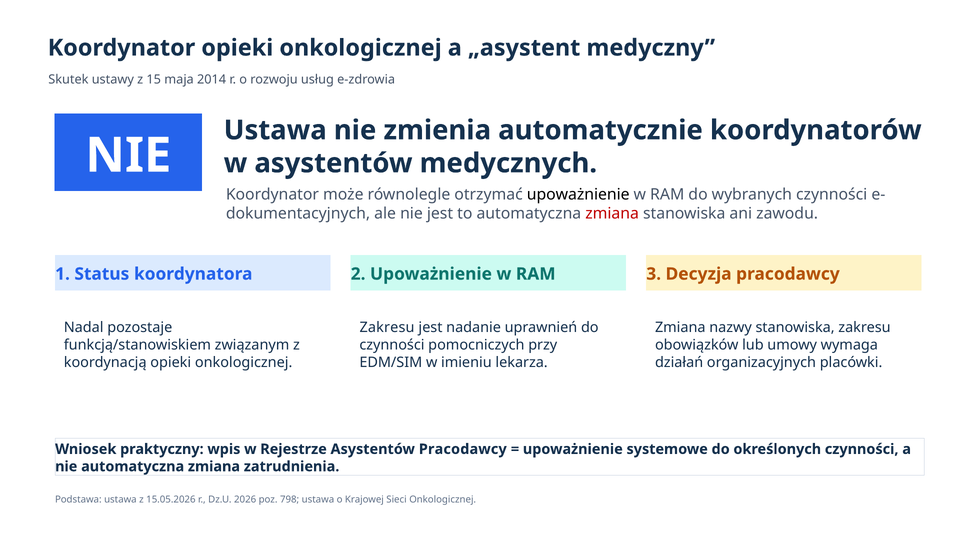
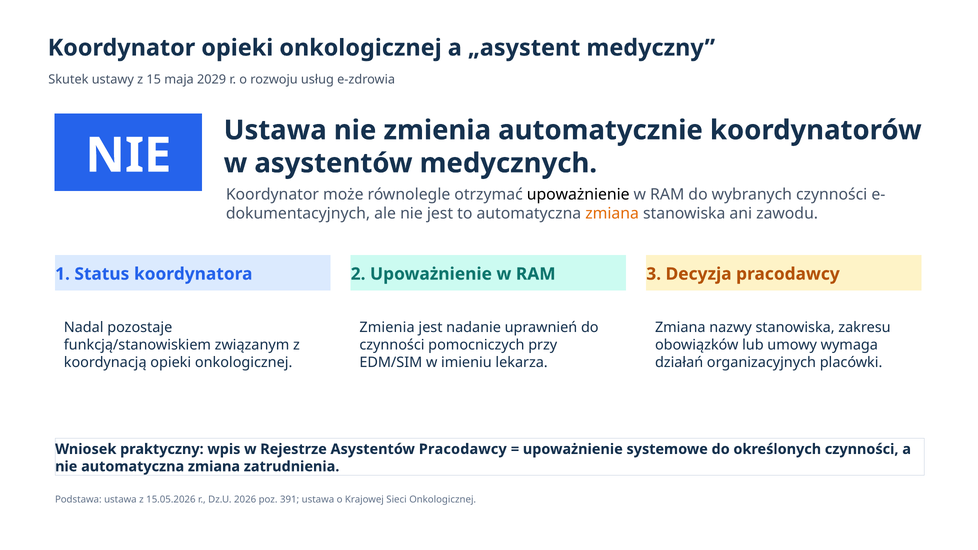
2014: 2014 -> 2029 (212, 79)
zmiana colour: red -> orange (612, 214)
Zakresu: Zakresu -> Zmienia (387, 328)
798: 798 -> 391 (290, 499)
